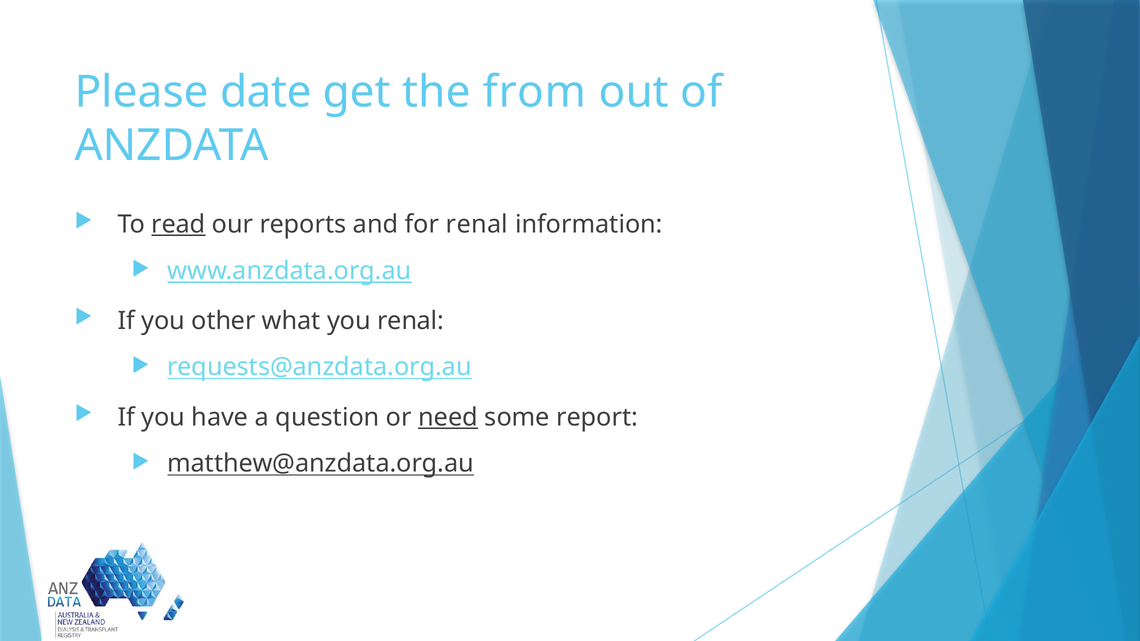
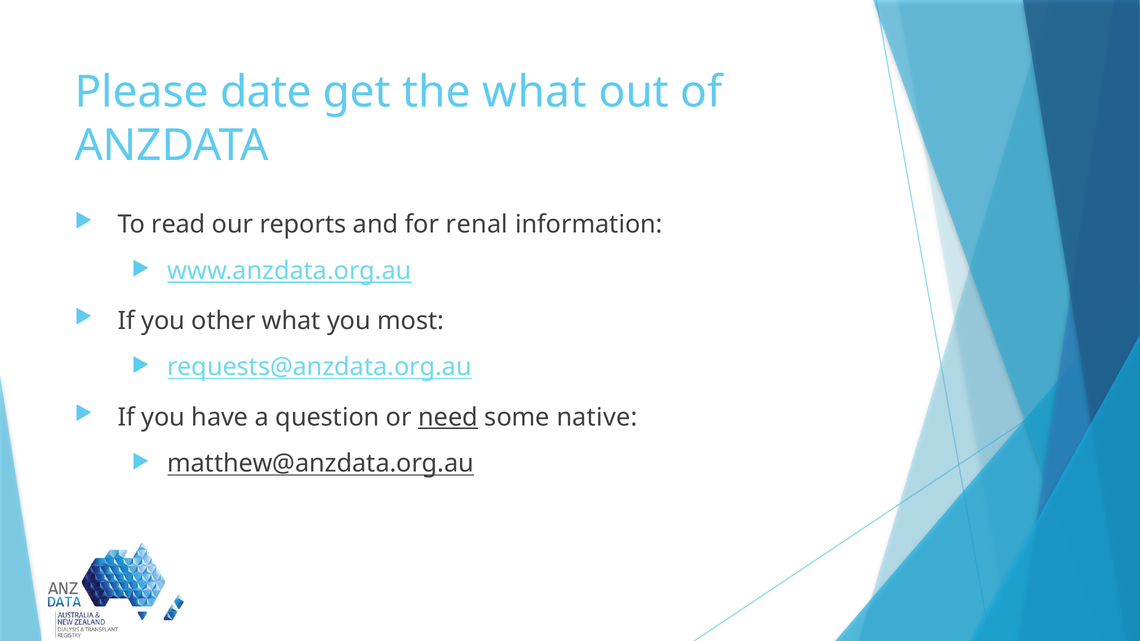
the from: from -> what (534, 92)
read underline: present -> none (178, 225)
you renal: renal -> most (411, 321)
report: report -> native (597, 417)
